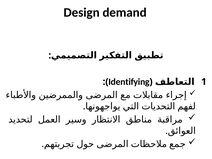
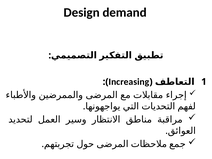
Identifying: Identifying -> Increasing (129, 82)
